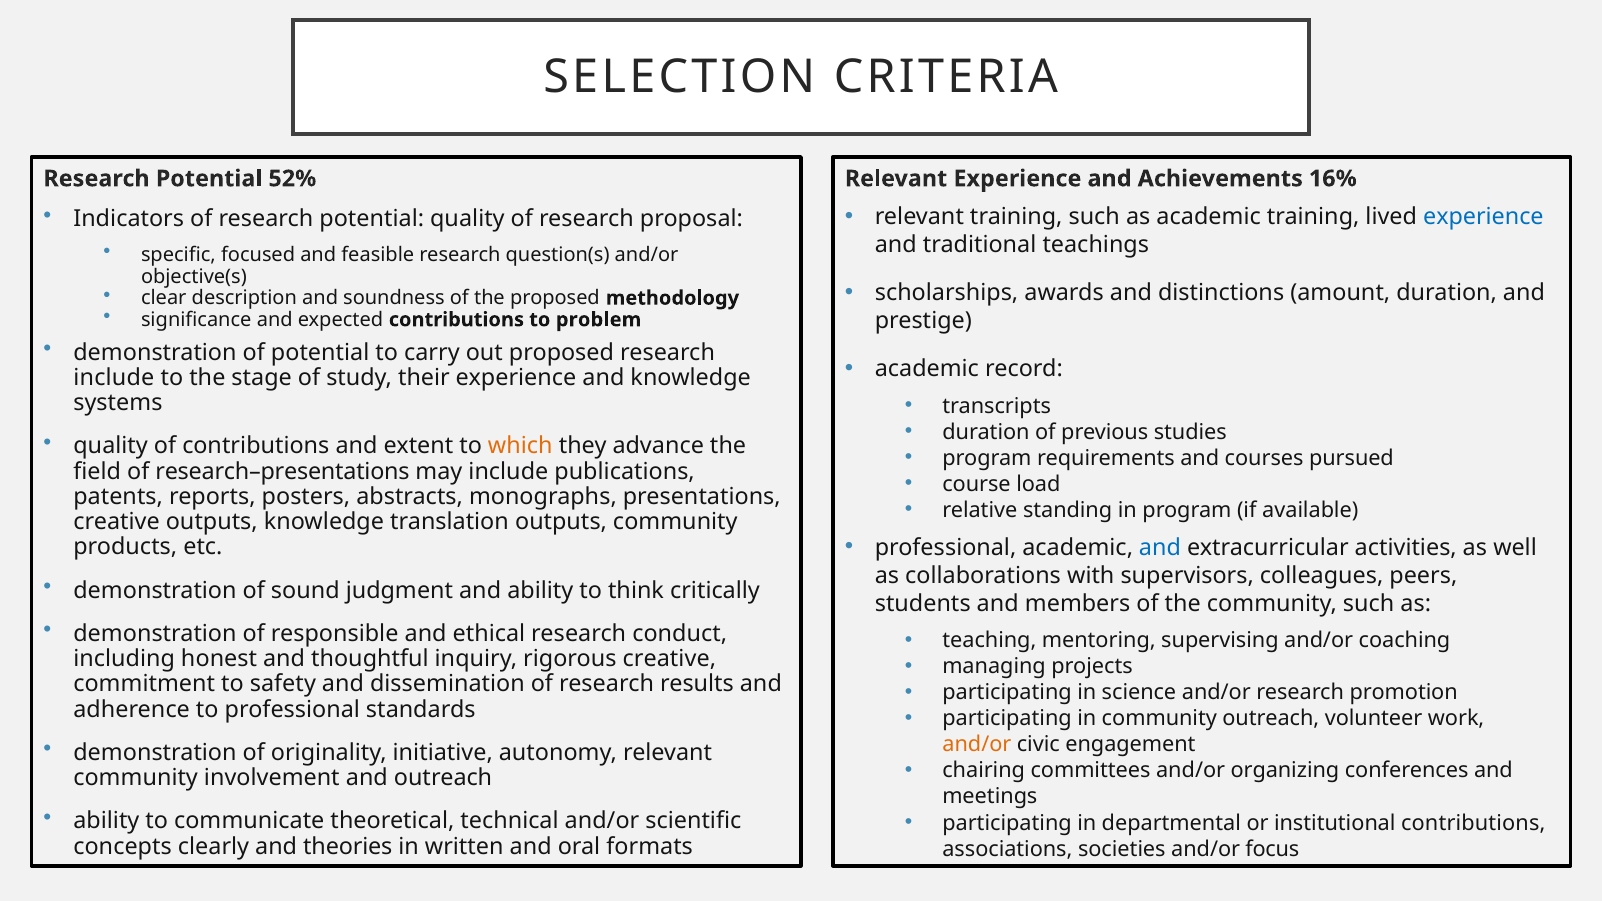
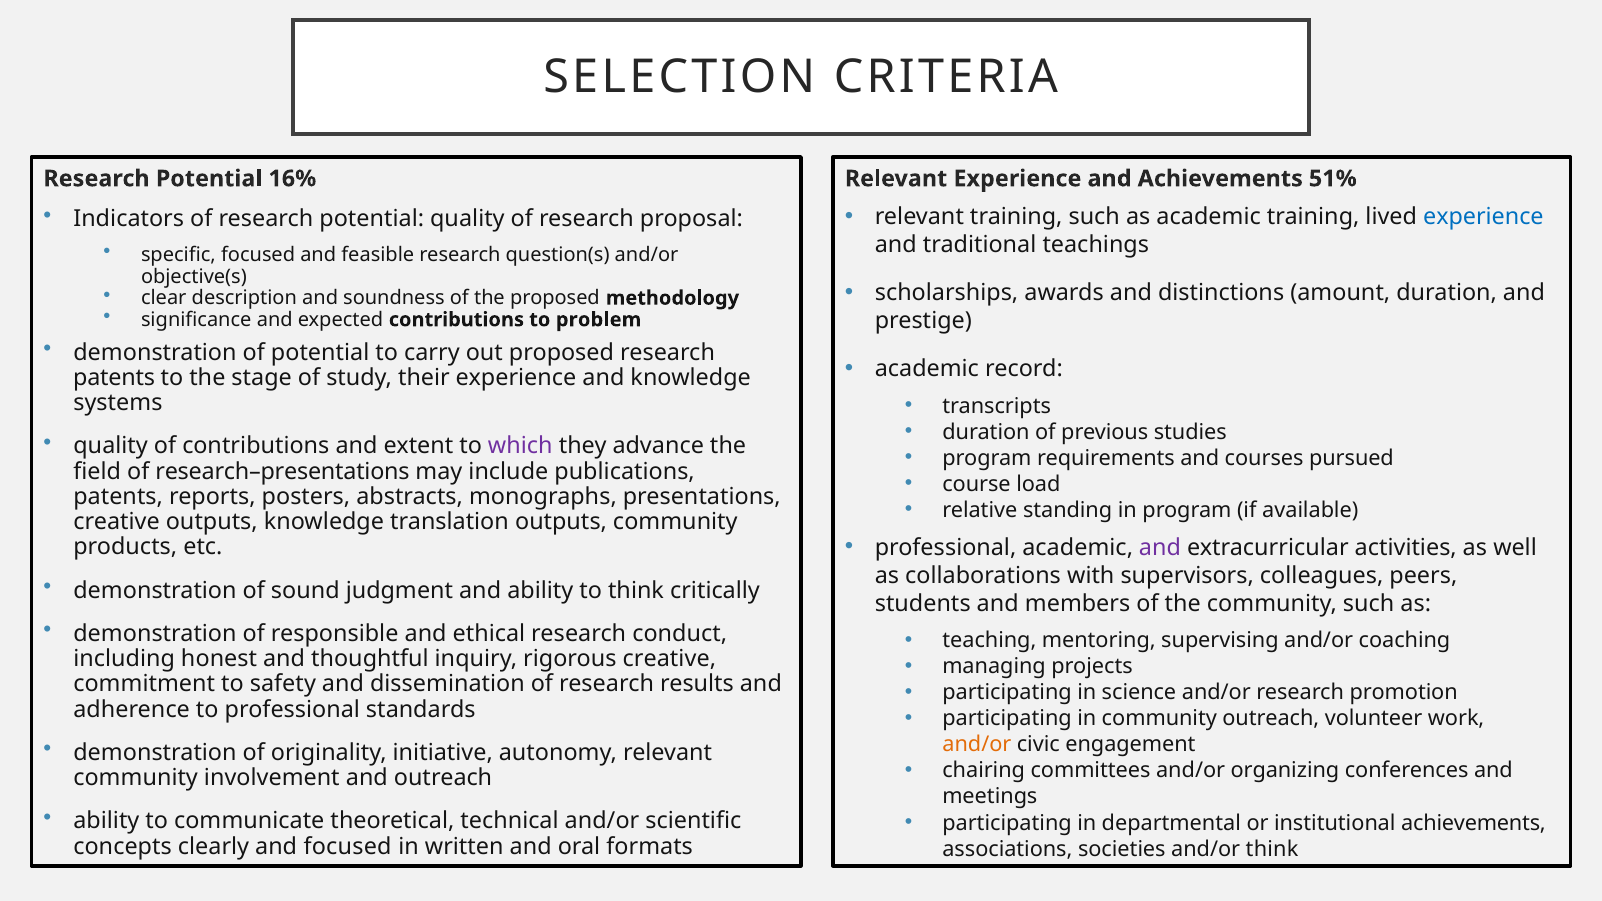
52%: 52% -> 16% (292, 179)
16%: 16% -> 51% (1333, 179)
include: include -> patents (114, 378)
which colour: orange -> purple (520, 446)
and colour: blue -> purple (1160, 547)
institutional contributions: contributions -> achievements (1473, 823)
and theories: theories -> focused (348, 847)
and/or focus: focus -> think (1272, 849)
